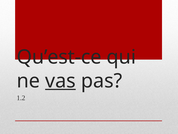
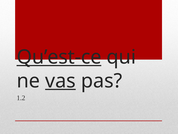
Qu’est-ce underline: none -> present (59, 57)
